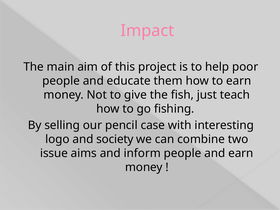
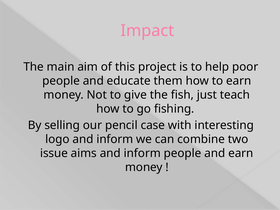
logo and society: society -> inform (115, 139)
